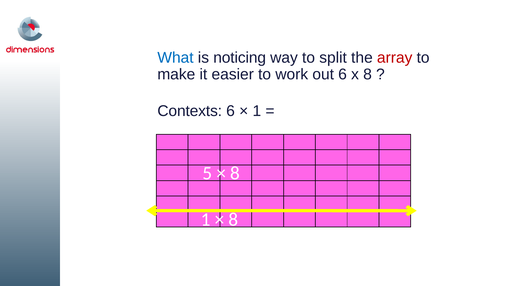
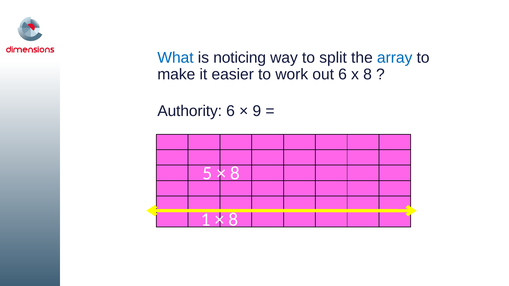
array colour: red -> blue (395, 58)
Contexts: Contexts -> Authority (190, 111)
1: 1 -> 9 (257, 111)
